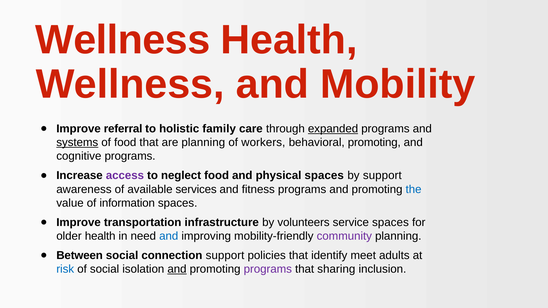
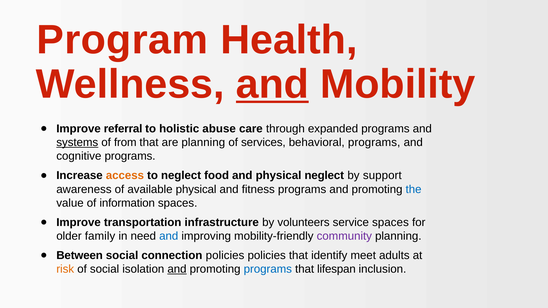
Wellness: Wellness -> Program (122, 40)
and underline: none -> present (272, 84)
family: family -> abuse (219, 129)
expanded underline: present -> none (333, 129)
of food: food -> from (125, 143)
workers: workers -> services (263, 143)
behavioral promoting: promoting -> programs (374, 143)
access colour: purple -> orange (125, 176)
physical spaces: spaces -> neglect (324, 176)
available services: services -> physical (196, 189)
older health: health -> family (100, 236)
connection support: support -> policies (225, 256)
risk colour: blue -> orange (65, 269)
programs colour: purple -> blue (268, 269)
sharing: sharing -> lifespan (336, 269)
